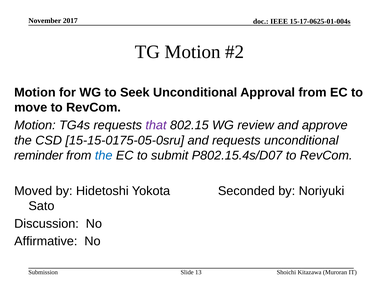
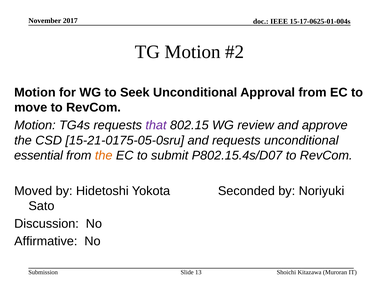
15-15-0175-05-0sru: 15-15-0175-05-0sru -> 15-21-0175-05-0sru (125, 140)
reminder: reminder -> essential (39, 156)
the colour: blue -> orange (104, 156)
